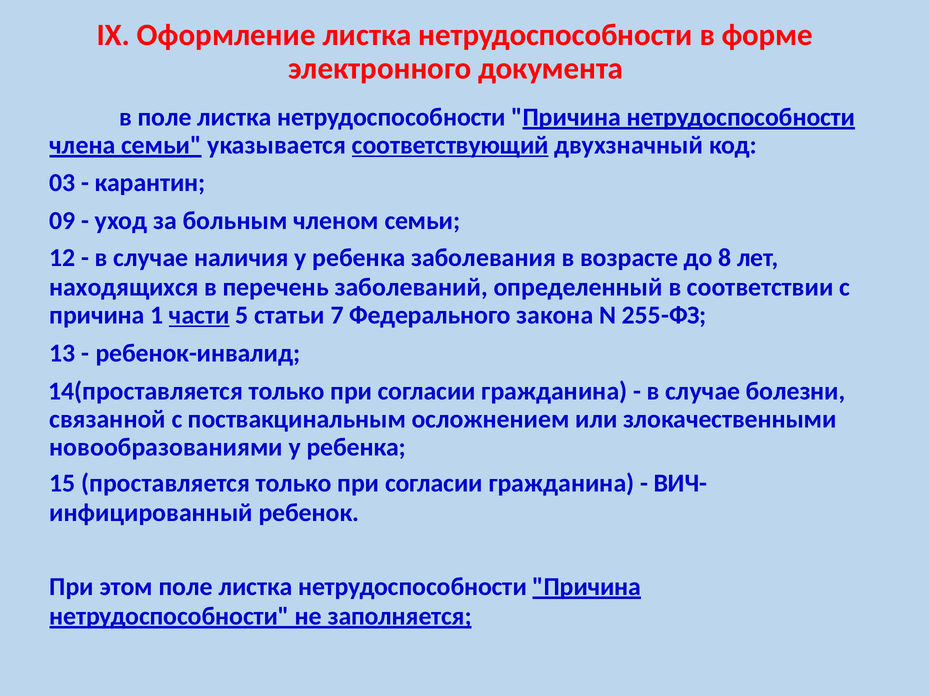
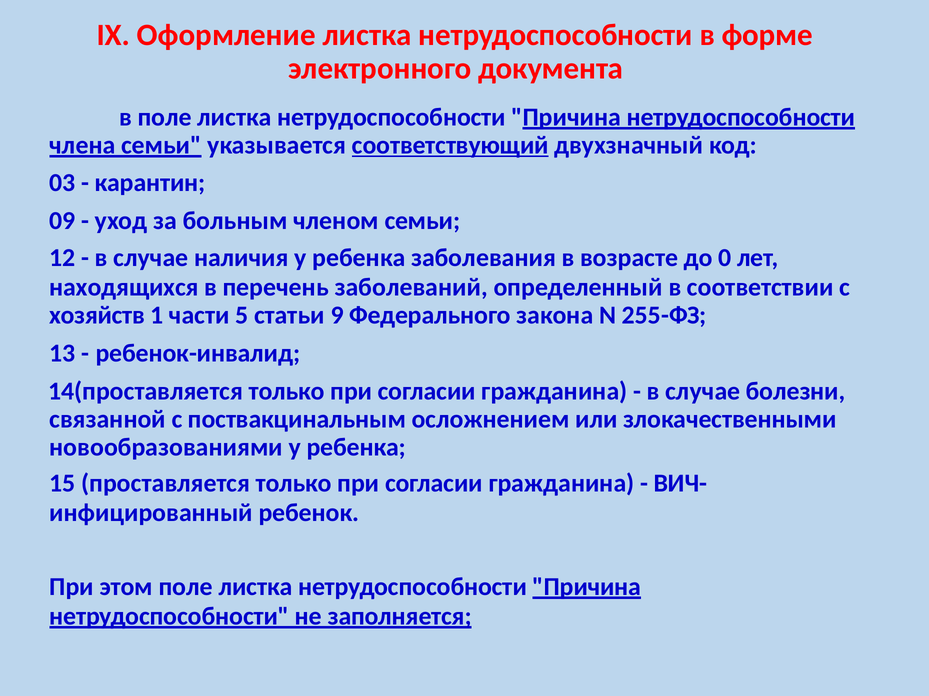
8: 8 -> 0 (725, 258)
причина: причина -> хозяйств (97, 315)
части underline: present -> none (199, 315)
7: 7 -> 9 (337, 315)
